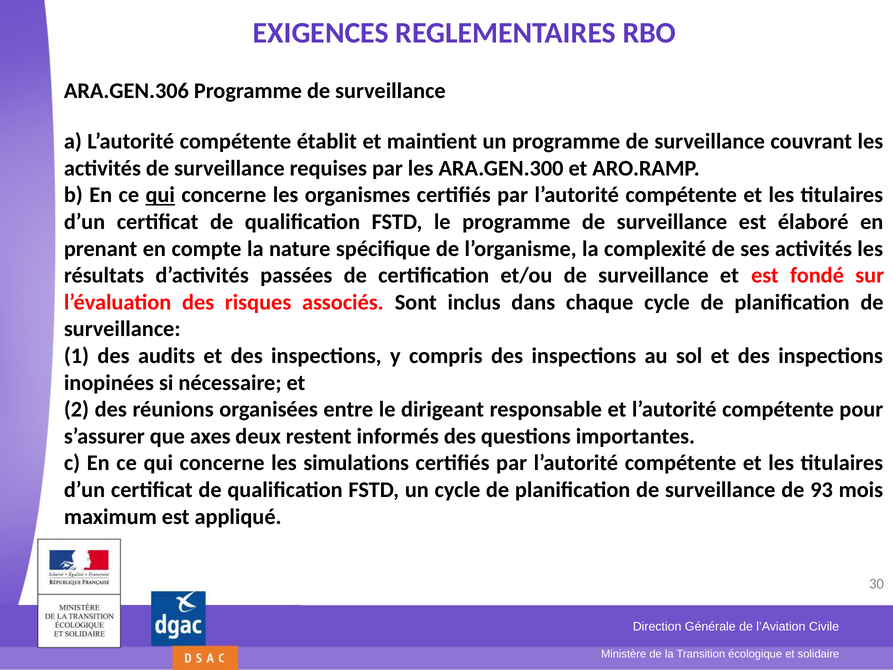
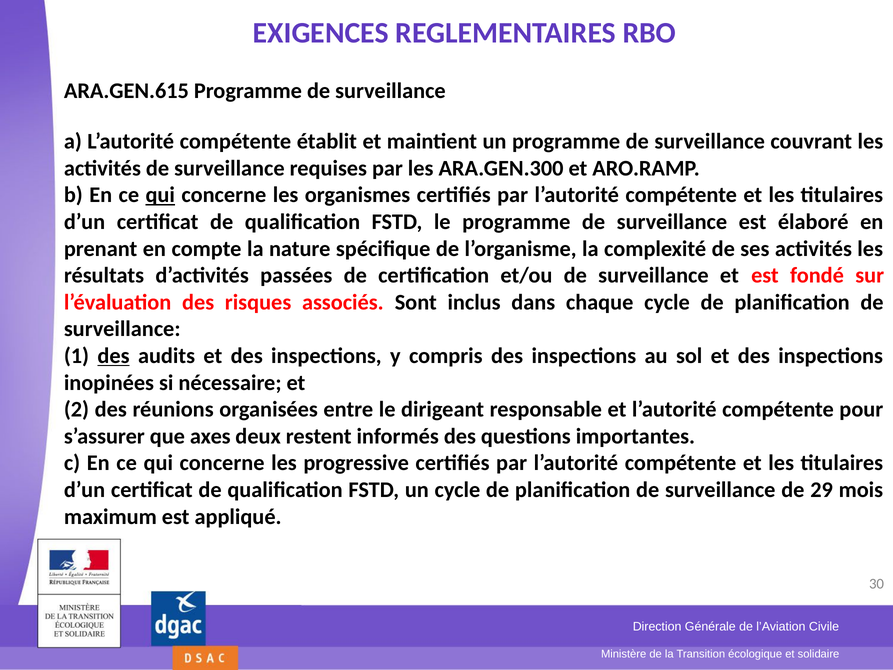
ARA.GEN.306: ARA.GEN.306 -> ARA.GEN.615 (126, 91)
des underline: none -> present (114, 356)
simulations: simulations -> progressive (356, 463)
93: 93 -> 29 (822, 490)
